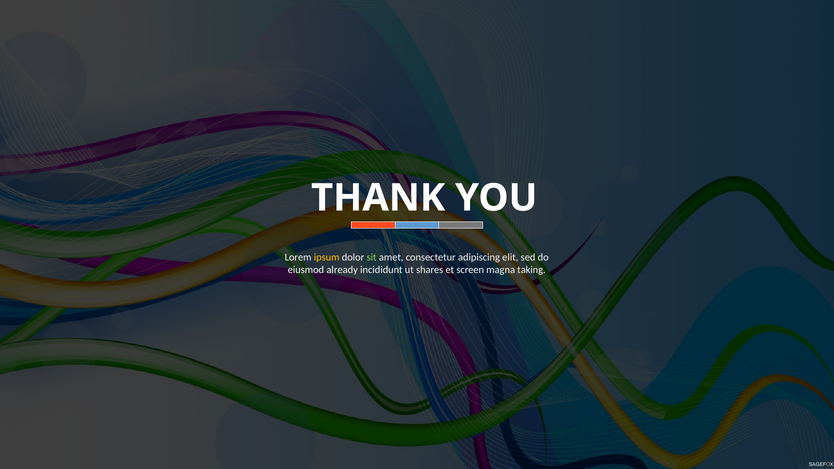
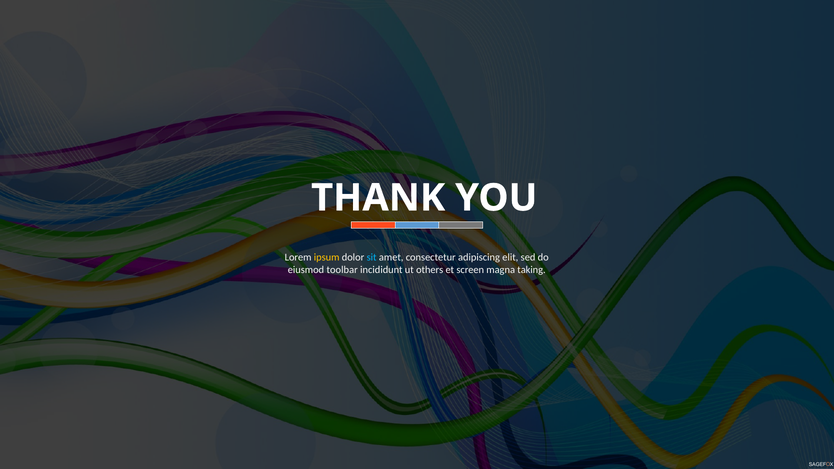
sit colour: light green -> light blue (372, 257)
already: already -> toolbar (342, 270)
shares: shares -> others (430, 270)
